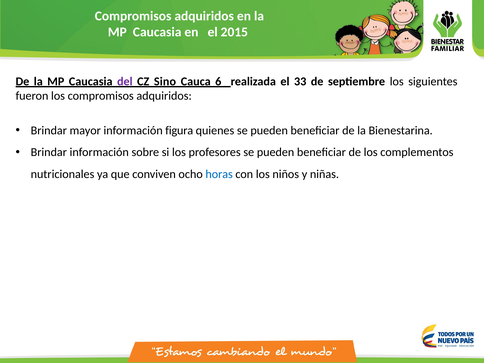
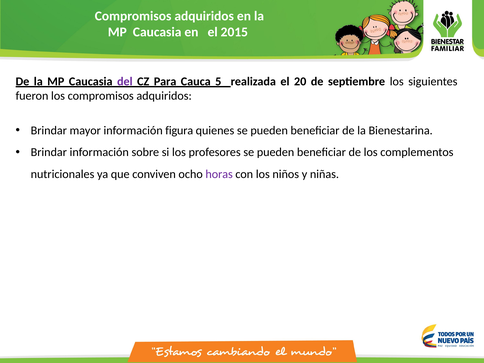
Sino: Sino -> Para (165, 81)
6: 6 -> 5 (218, 81)
33: 33 -> 20 (300, 81)
horas colour: blue -> purple (219, 174)
